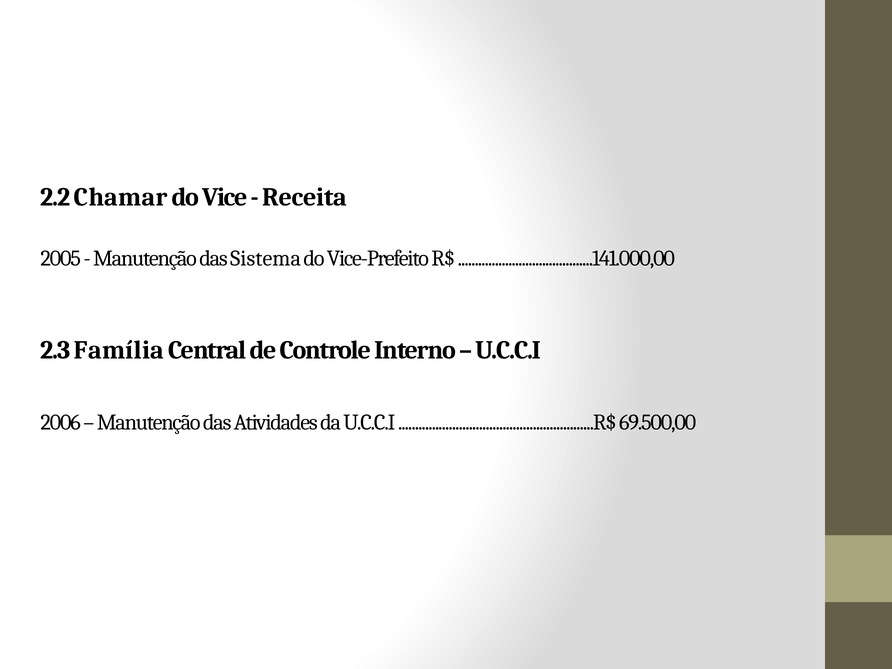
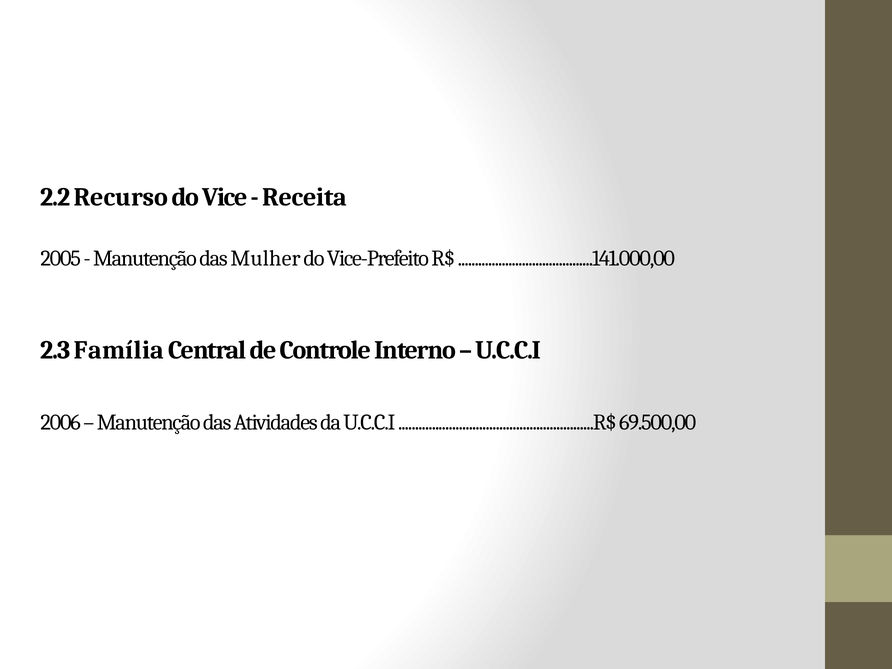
Chamar: Chamar -> Recurso (121, 197)
Sistema: Sistema -> Mulher (265, 259)
